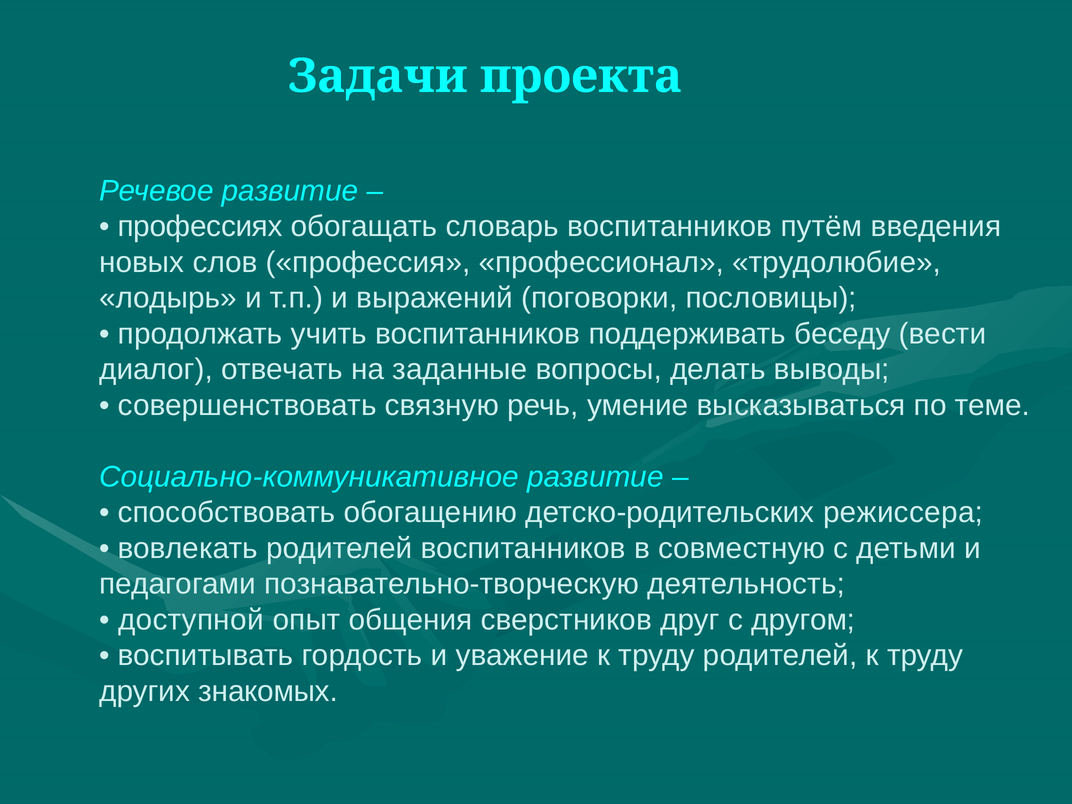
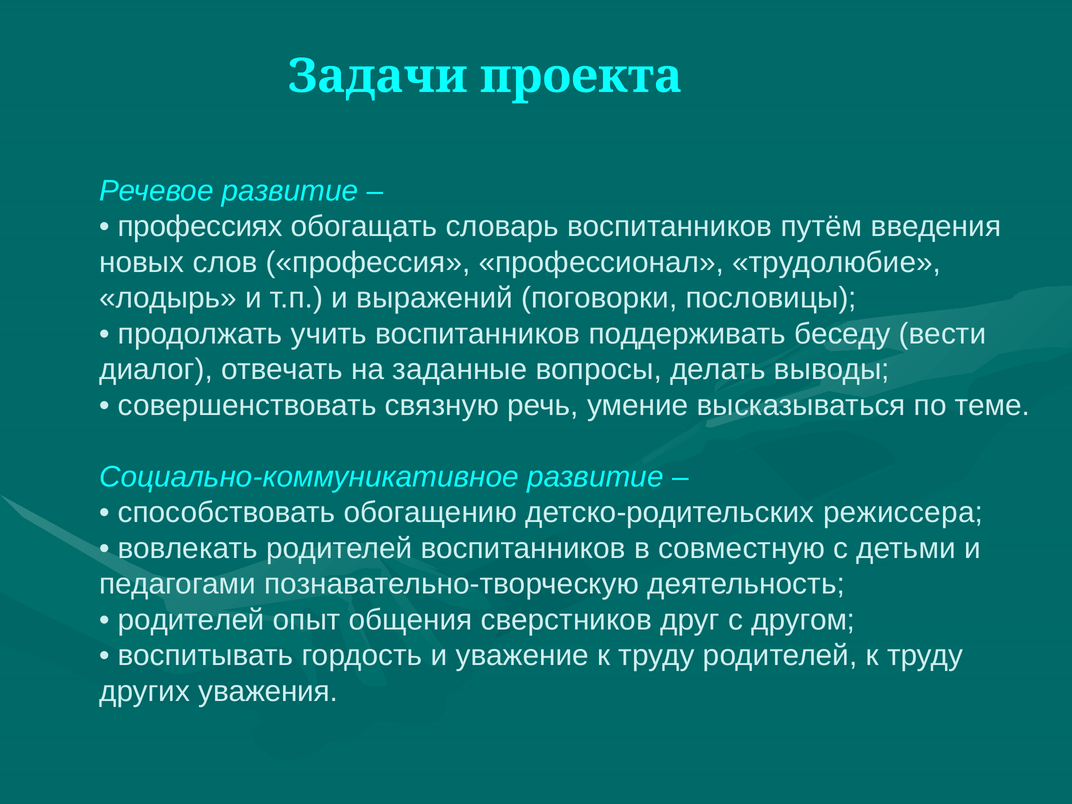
доступной: доступной -> родителей (191, 620)
знакомых: знакомых -> уважения (268, 691)
